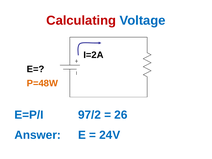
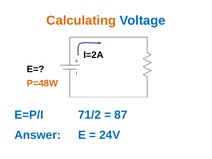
Calculating colour: red -> orange (81, 21)
97/2: 97/2 -> 71/2 (89, 115)
26: 26 -> 87 (121, 115)
